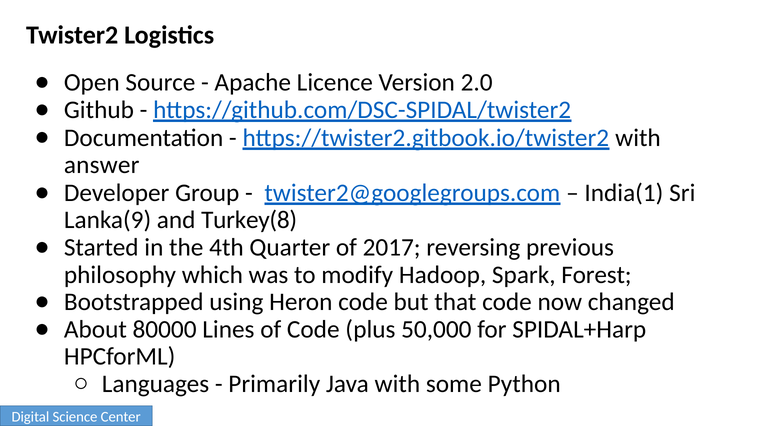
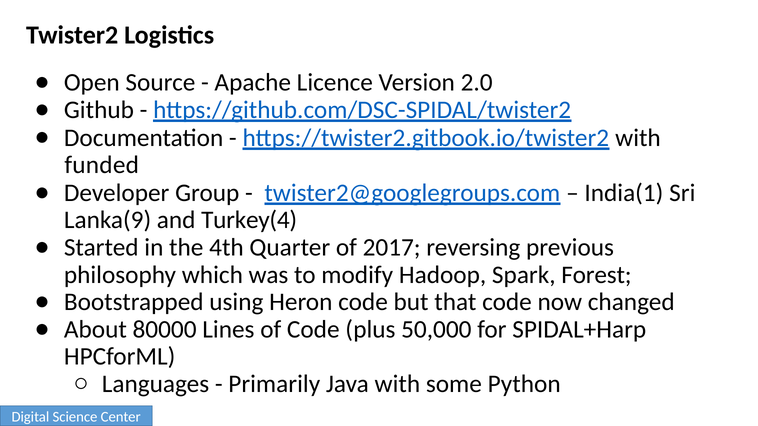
answer: answer -> funded (102, 165)
Turkey(8: Turkey(8 -> Turkey(4 (249, 220)
